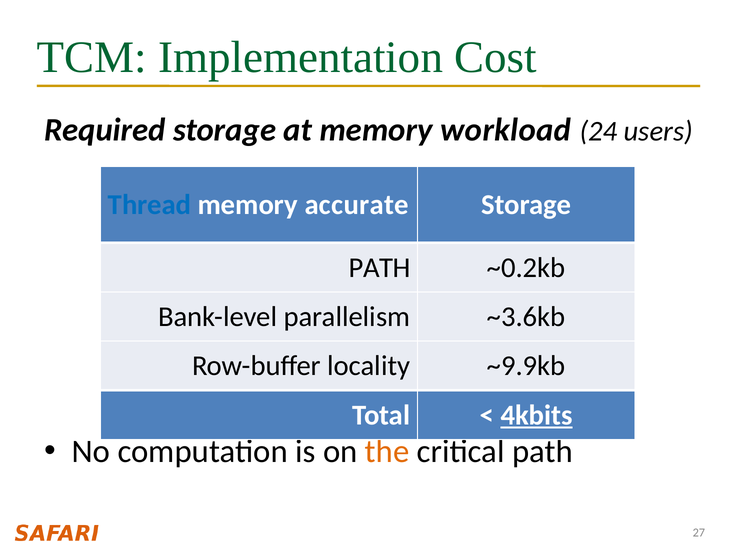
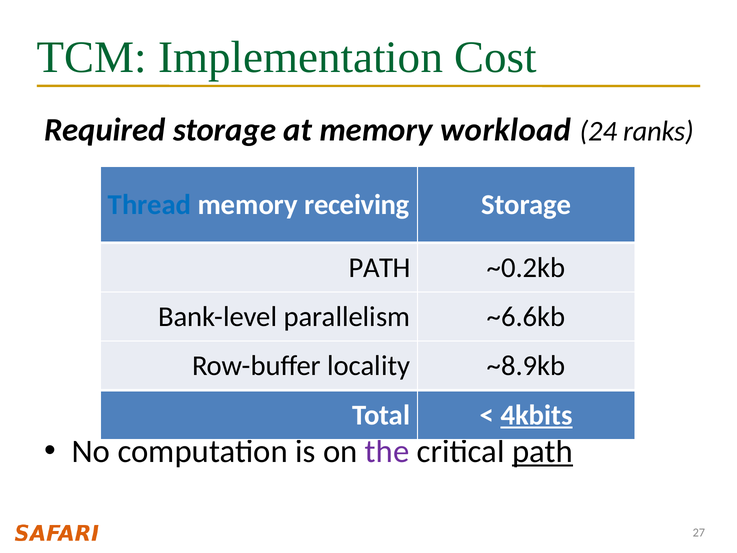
users: users -> ranks (659, 131)
accurate: accurate -> receiving (357, 205)
~3.6kb: ~3.6kb -> ~6.6kb (526, 317)
~9.9kb: ~9.9kb -> ~8.9kb (526, 366)
the colour: orange -> purple (387, 451)
path underline: none -> present (543, 451)
